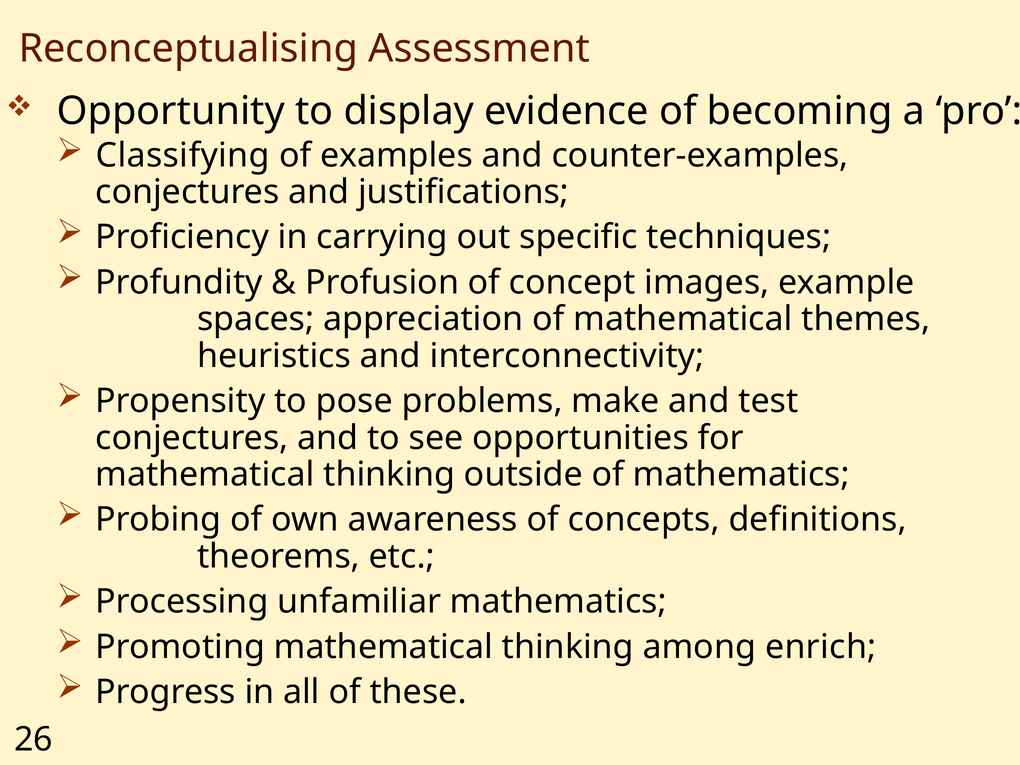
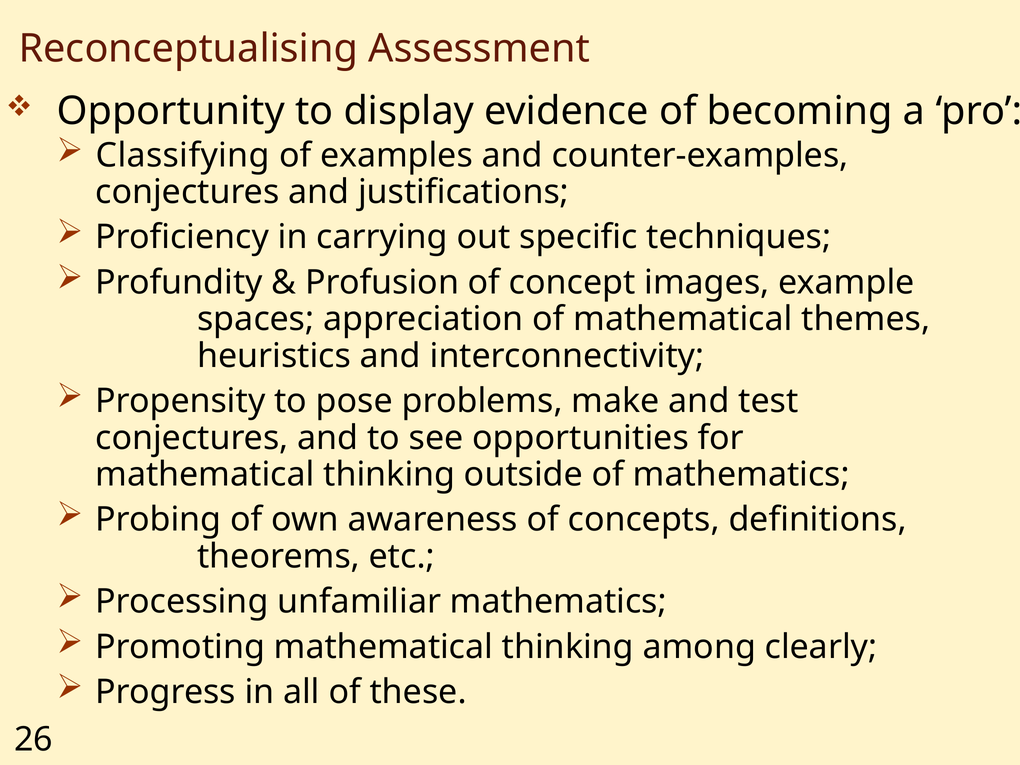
enrich: enrich -> clearly (821, 647)
